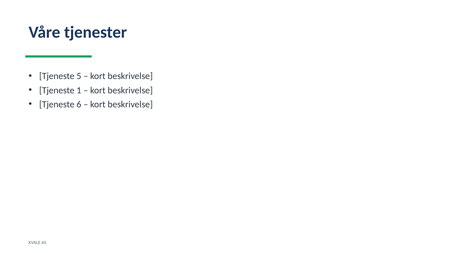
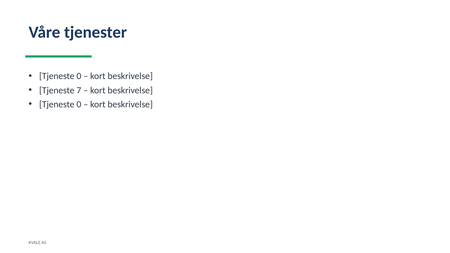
5: 5 -> 0 (79, 76)
1: 1 -> 7 (79, 90)
6: 6 -> 0 (79, 104)
